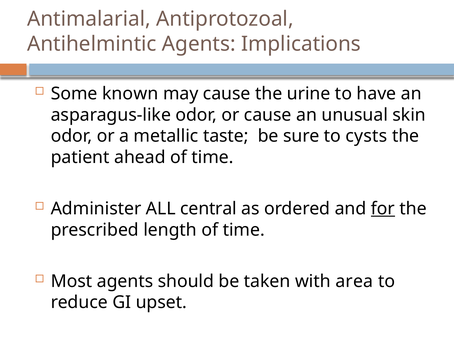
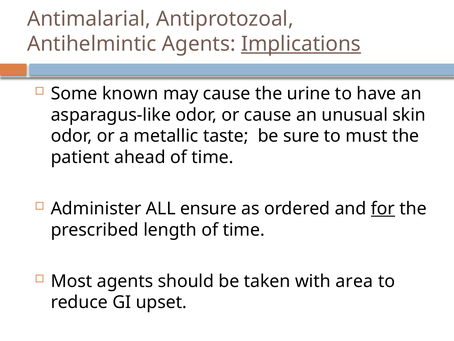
Implications underline: none -> present (301, 44)
cysts: cysts -> must (367, 136)
central: central -> ensure (208, 208)
